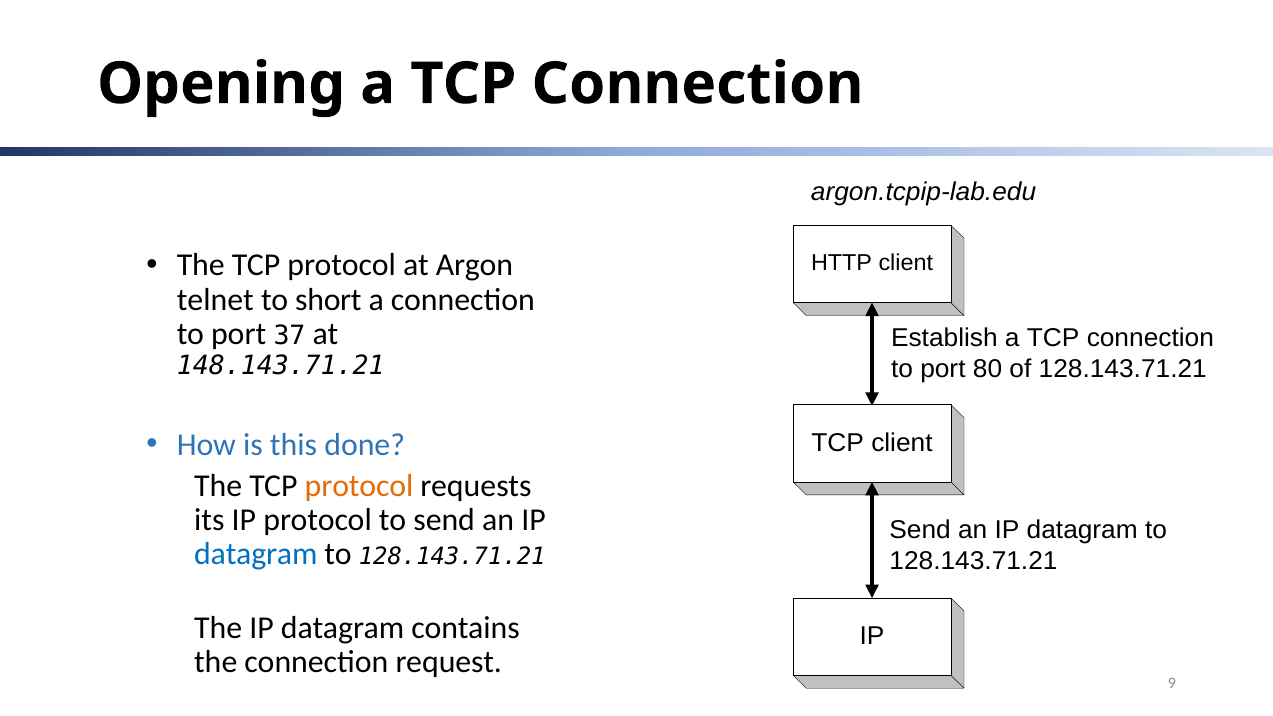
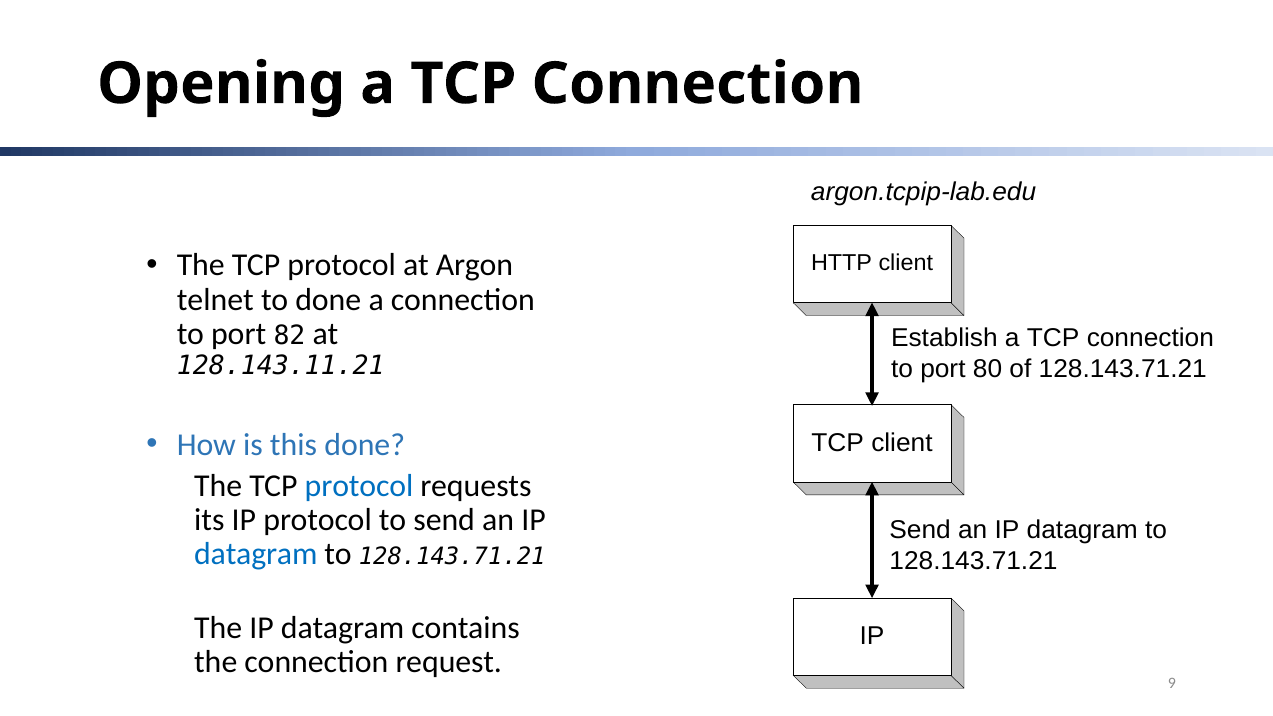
to short: short -> done (328, 300)
37: 37 -> 82 (289, 336)
148.143.71.21: 148.143.71.21 -> 128.143.11.21 (281, 366)
protocol colour: orange -> blue (359, 486)
